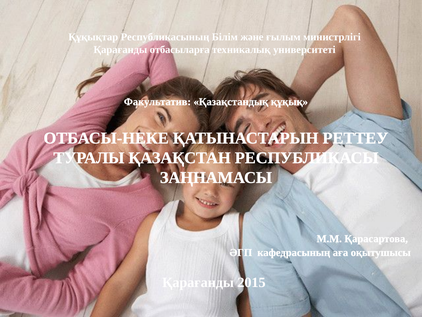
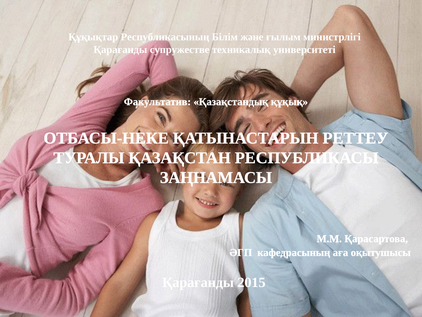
отбасыларға: отбасыларға -> супружестве (180, 49)
